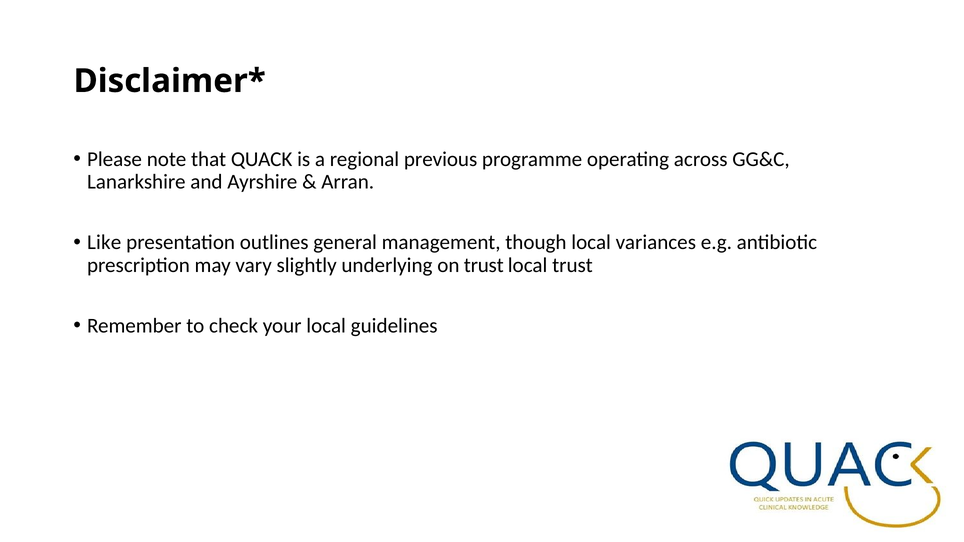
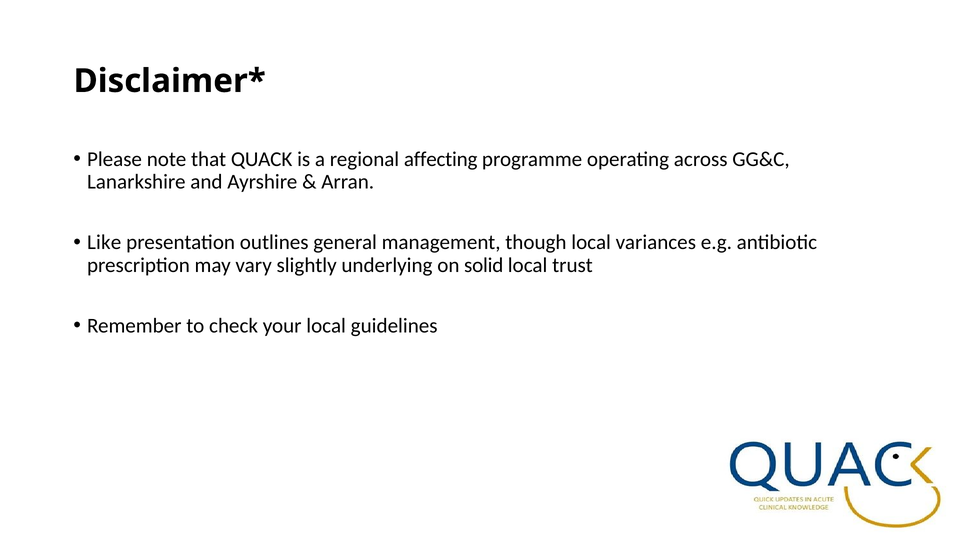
previous: previous -> affecting (441, 159)
on trust: trust -> solid (484, 265)
